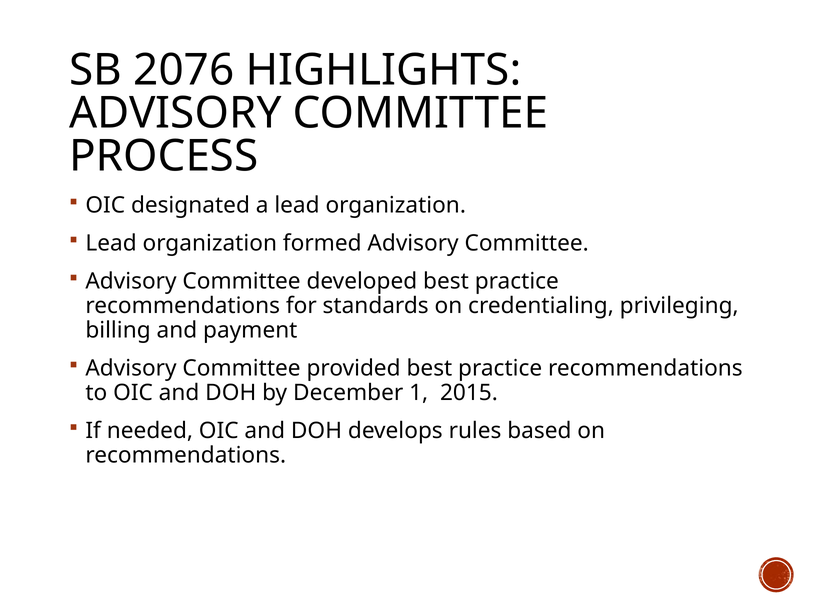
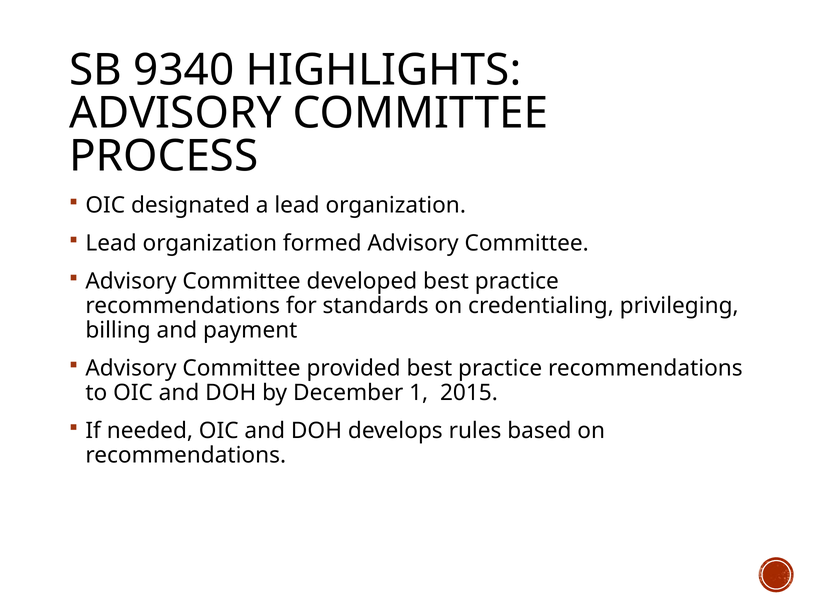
2076: 2076 -> 9340 (184, 70)
